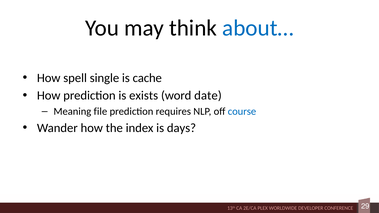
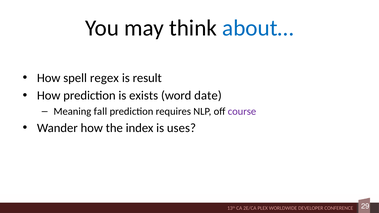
single: single -> regex (104, 78)
cache: cache -> result (147, 78)
file: file -> fall (100, 112)
course colour: blue -> purple (242, 112)
days: days -> uses (181, 128)
